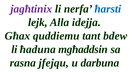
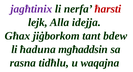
ħarsti colour: blue -> red (108, 9)
quddiemu: quddiemu -> jiġborkom (56, 36)
jfejqu: jfejqu -> tidħlu (54, 63)
darbuna: darbuna -> waqajna (100, 63)
